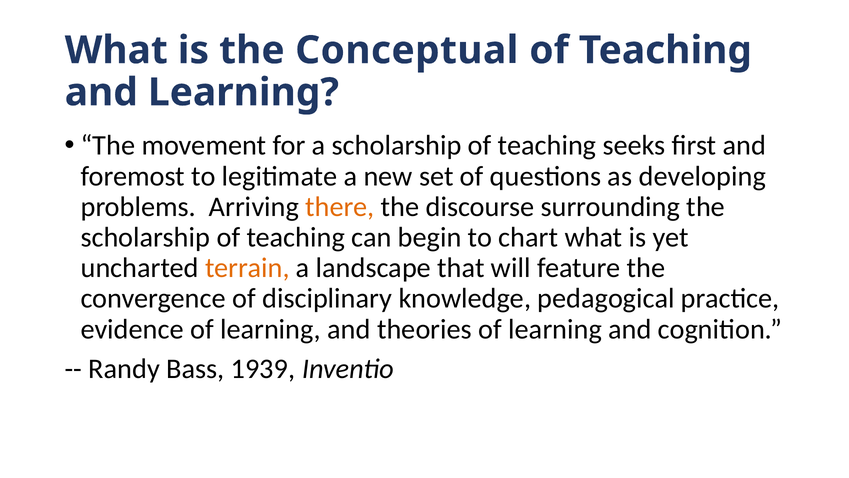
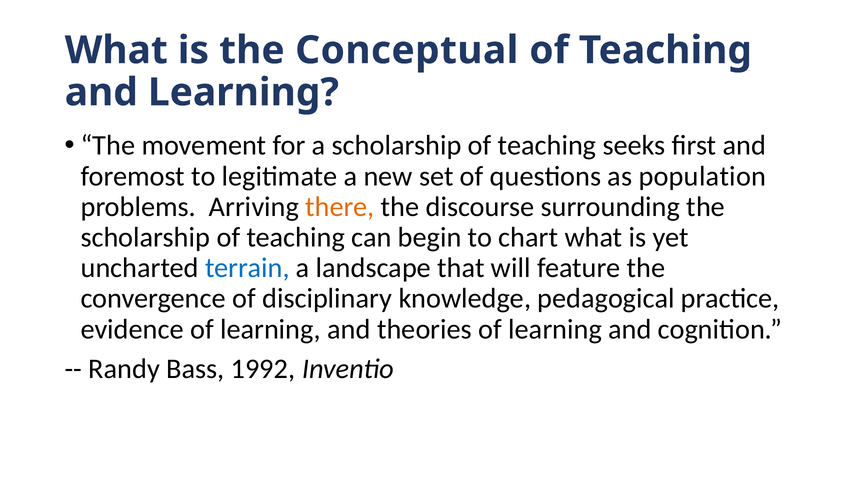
developing: developing -> population (702, 176)
terrain colour: orange -> blue (247, 268)
1939: 1939 -> 1992 (263, 368)
